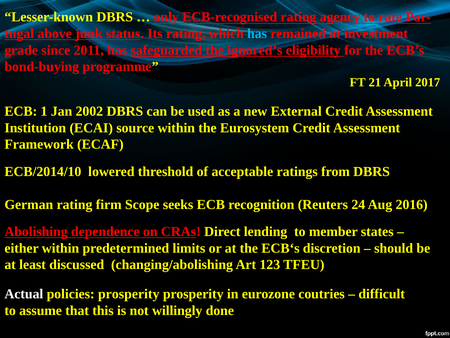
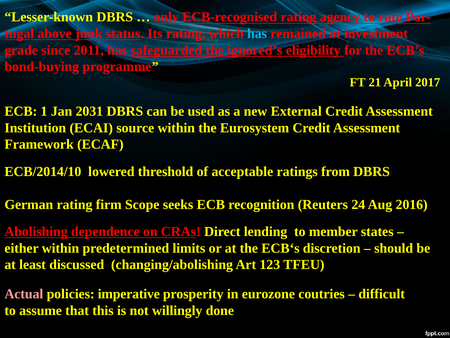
2002: 2002 -> 2031 (89, 111)
Actual colour: white -> pink (24, 294)
policies prosperity: prosperity -> imperative (129, 294)
